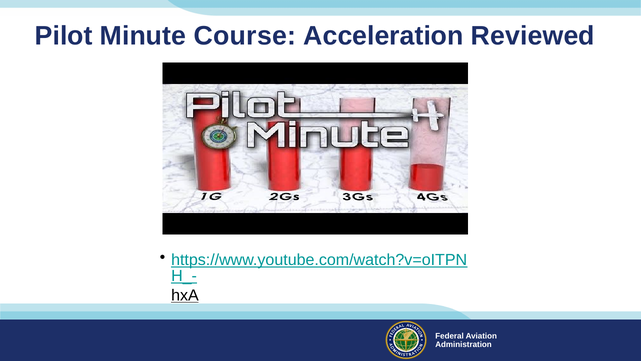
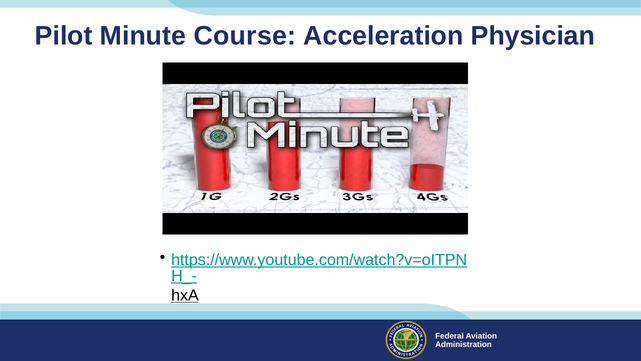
Reviewed: Reviewed -> Physician (533, 36)
